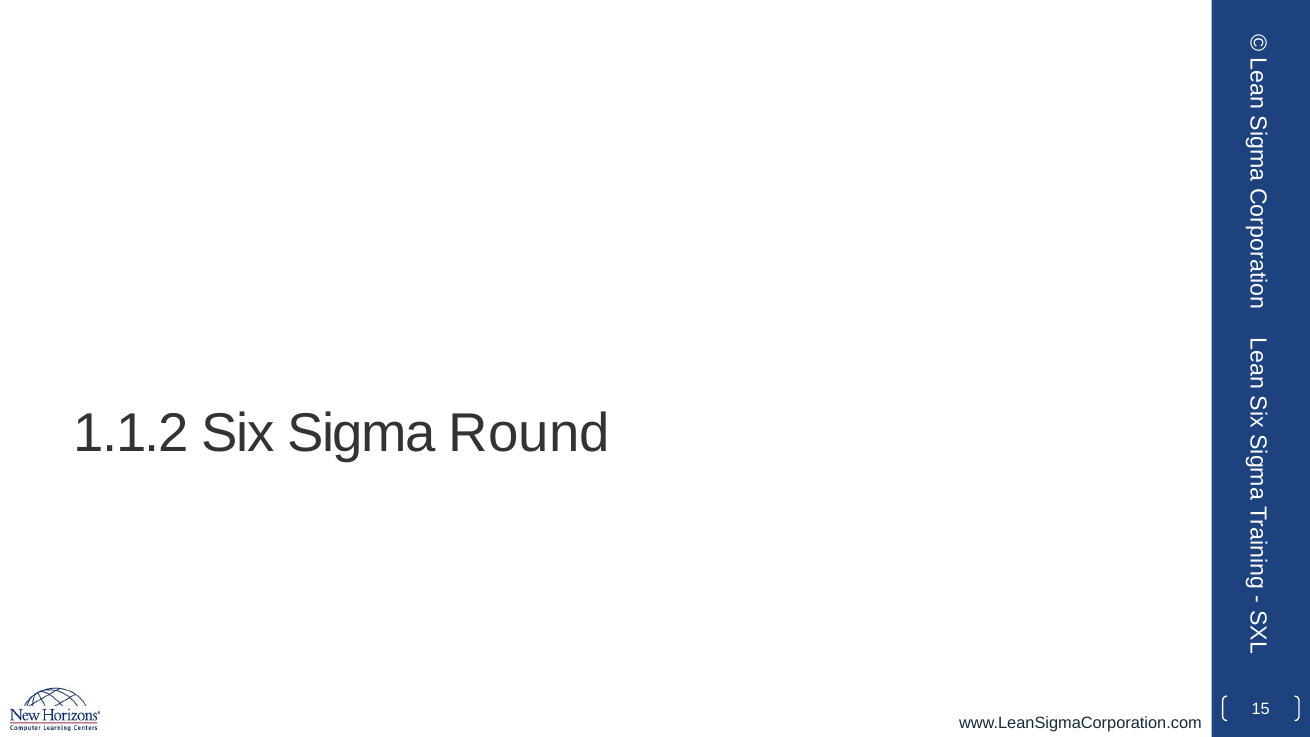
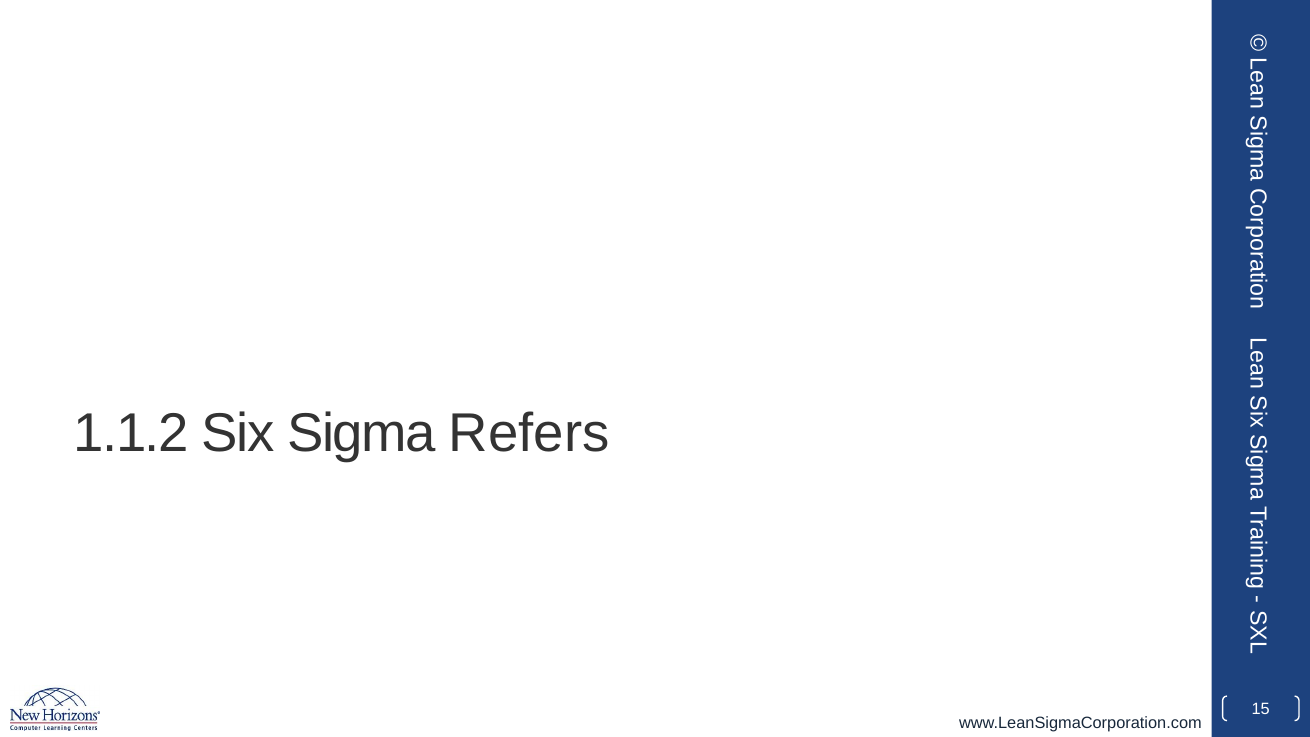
Round: Round -> Refers (529, 433)
